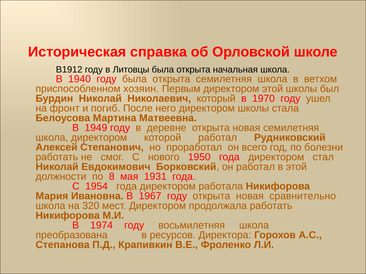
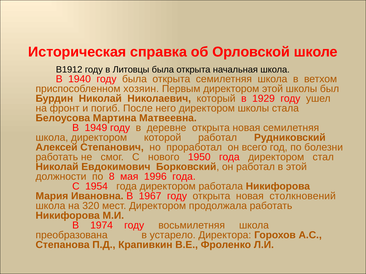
1970: 1970 -> 1929 (264, 99)
1931: 1931 -> 1996 (155, 177)
сравнительно: сравнительно -> столкновений (303, 196)
ресурсов: ресурсов -> устарело (173, 235)
